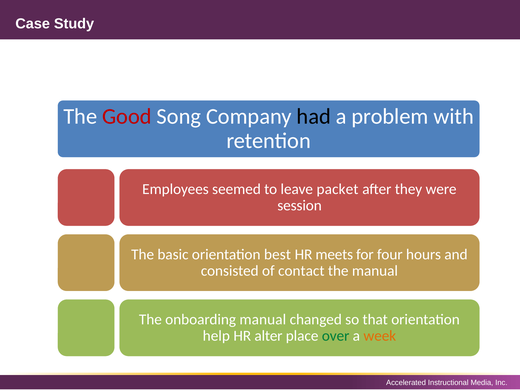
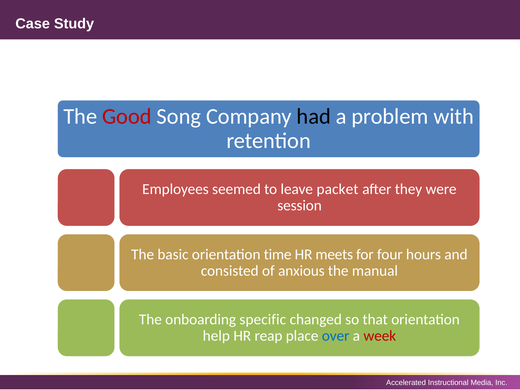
best: best -> time (278, 254)
contact: contact -> anxious (301, 271)
onboarding manual: manual -> specific (263, 320)
alter: alter -> reap (268, 336)
over colour: green -> blue (336, 336)
week colour: orange -> red (380, 336)
